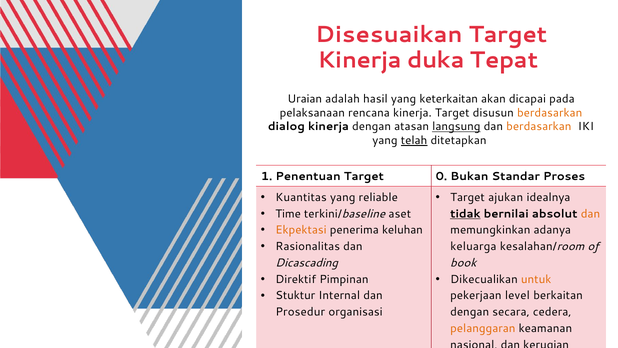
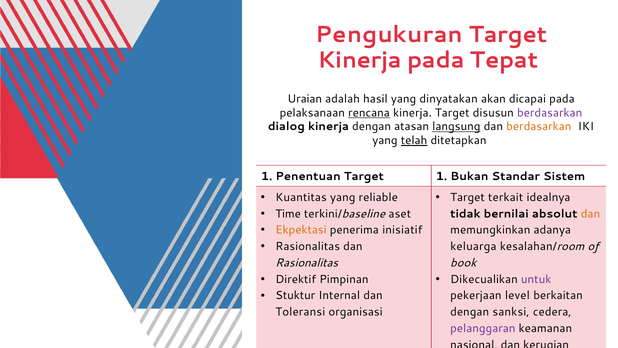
Disesuaikan: Disesuaikan -> Pengukuran (389, 35)
Kinerja duka: duka -> pada (436, 60)
keterkaitan: keterkaitan -> dinyatakan (449, 99)
rencana underline: none -> present (369, 113)
berdasarkan colour: orange -> purple (550, 113)
Target 0: 0 -> 1 (441, 176)
Proses: Proses -> Sistem (564, 176)
ajukan: ajukan -> terkait (506, 197)
tidak underline: present -> none (465, 213)
keluhan: keluhan -> inisiatif (402, 230)
Dicascading: Dicascading -> Rasionalitas (307, 263)
untuk colour: orange -> purple (536, 279)
Prosedur: Prosedur -> Toleransi (300, 312)
secara: secara -> sanksi (511, 312)
pelanggaran colour: orange -> purple (483, 328)
